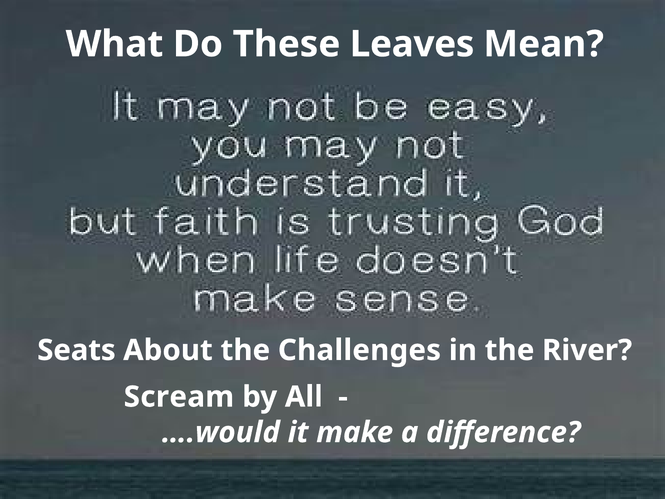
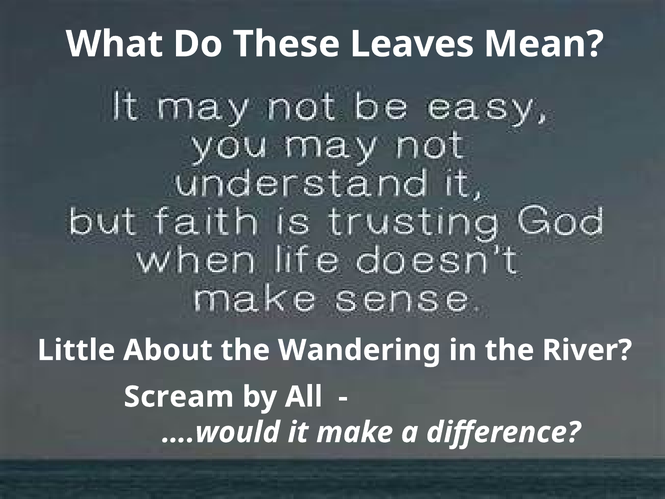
Seats: Seats -> Little (76, 350)
Challenges: Challenges -> Wandering (359, 350)
